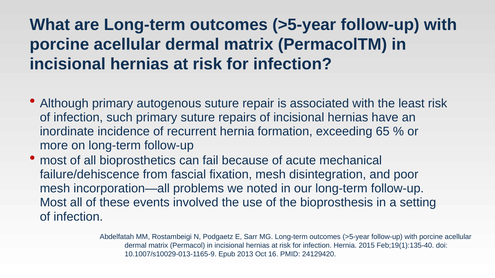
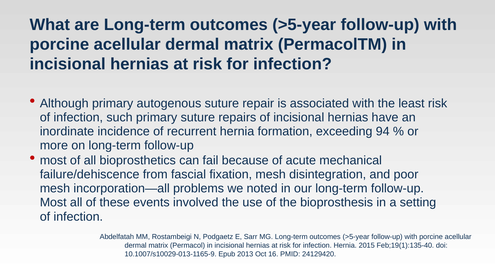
65: 65 -> 94 (383, 132)
